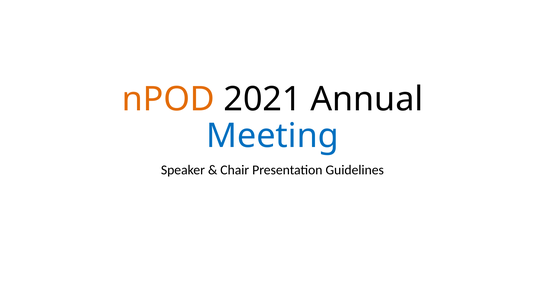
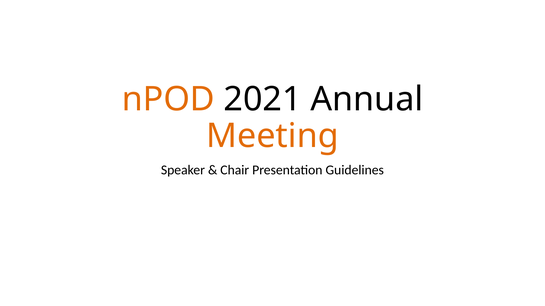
Meeting colour: blue -> orange (272, 136)
